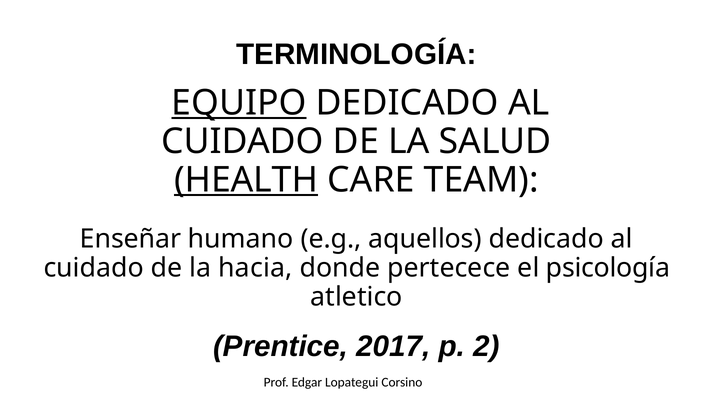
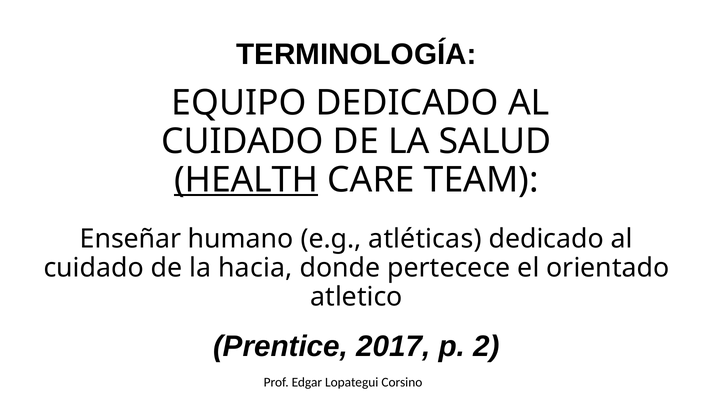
EQUIPO underline: present -> none (239, 103)
aquellos: aquellos -> atléticas (425, 239)
psicología: psicología -> orientado (608, 268)
